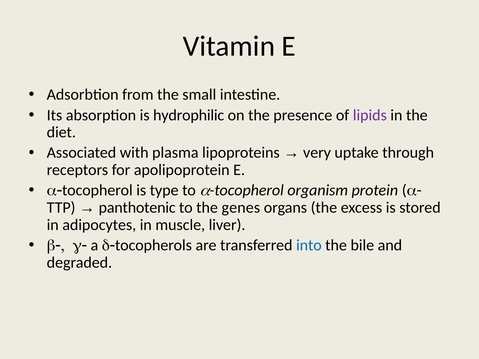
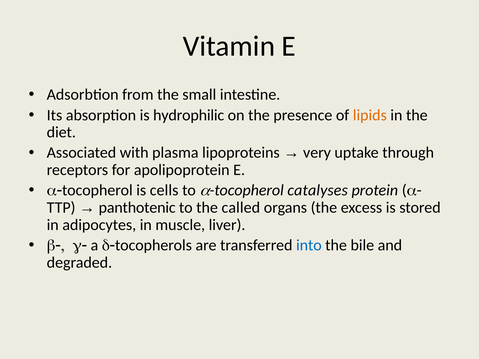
lipids colour: purple -> orange (370, 115)
type: type -> cells (164, 190)
organism: organism -> catalyses (318, 190)
genes: genes -> called (241, 208)
